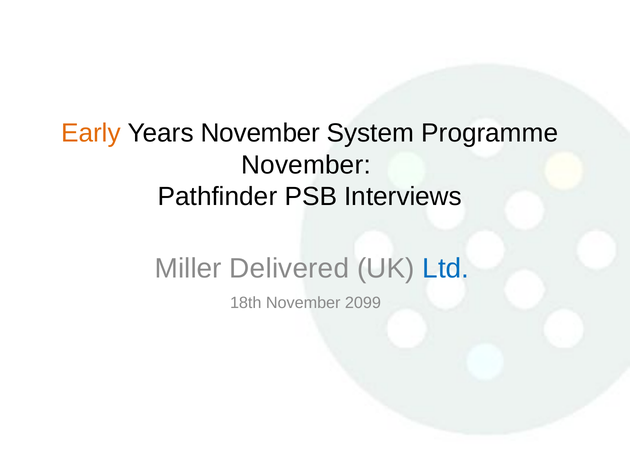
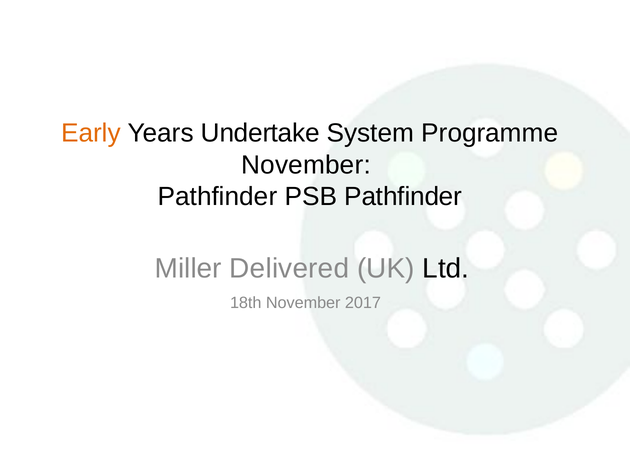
Years November: November -> Undertake (260, 133)
PSB Interviews: Interviews -> Pathfinder (403, 196)
Ltd colour: blue -> black (446, 268)
2099: 2099 -> 2017 (363, 303)
